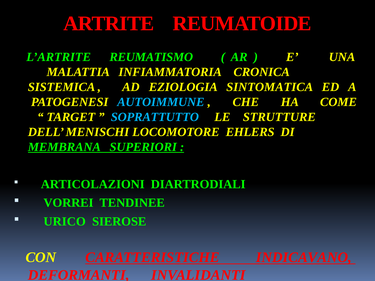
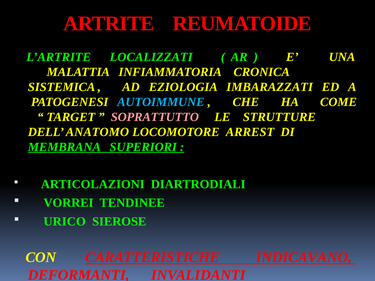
REUMATISMO: REUMATISMO -> LOCALIZZATI (151, 57)
SINTOMATICA: SINTOMATICA -> IMBARAZZATI (270, 87)
SOPRATTUTTO colour: light blue -> pink (155, 117)
MENISCHI: MENISCHI -> ANATOMO (97, 132)
EHLERS: EHLERS -> ARREST (250, 132)
